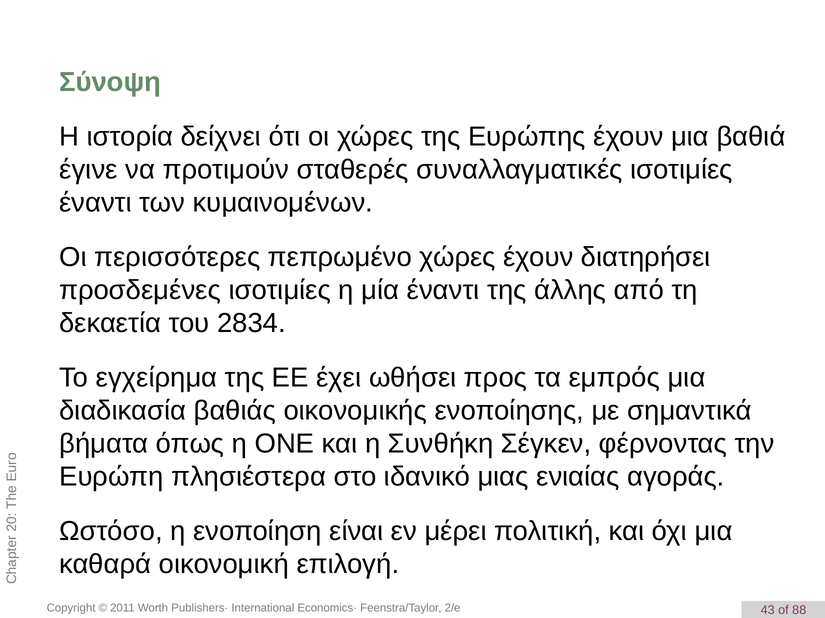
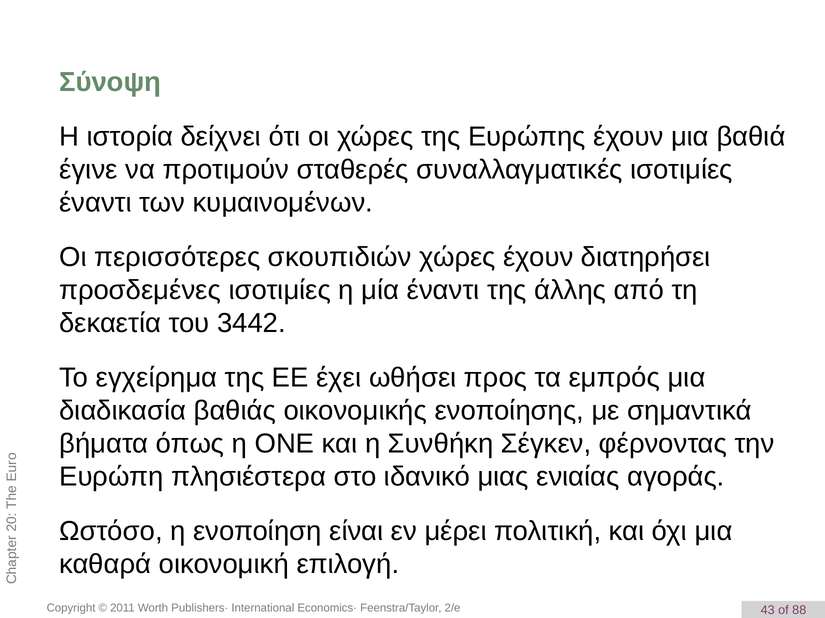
πεπρωμένο: πεπρωμένο -> σκουπιδιών (340, 258)
2834: 2834 -> 3442 (251, 324)
